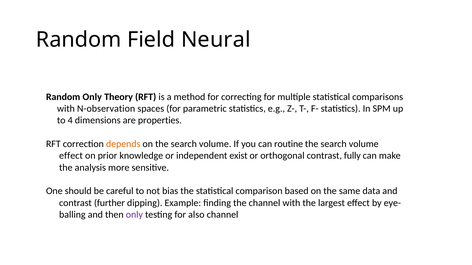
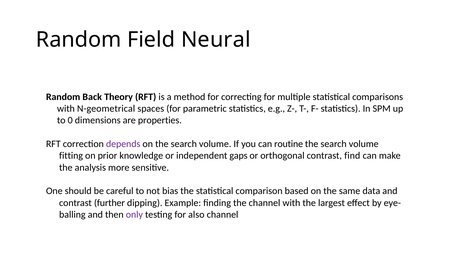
Random Only: Only -> Back (92, 97)
N-observation: N-observation -> N-geometrical (106, 109)
4: 4 -> 0 (70, 121)
depends colour: orange -> purple (123, 144)
effect: effect -> fitting (71, 156)
exist: exist -> gaps (238, 156)
fully: fully -> find (352, 156)
